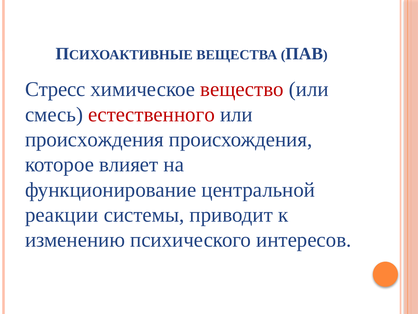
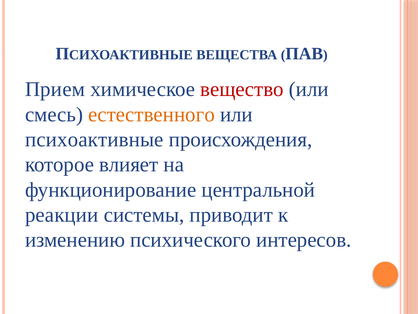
Стресс: Стресс -> Прием (55, 89)
естественного colour: red -> orange (152, 114)
происхождения: происхождения -> психоактивные (94, 139)
